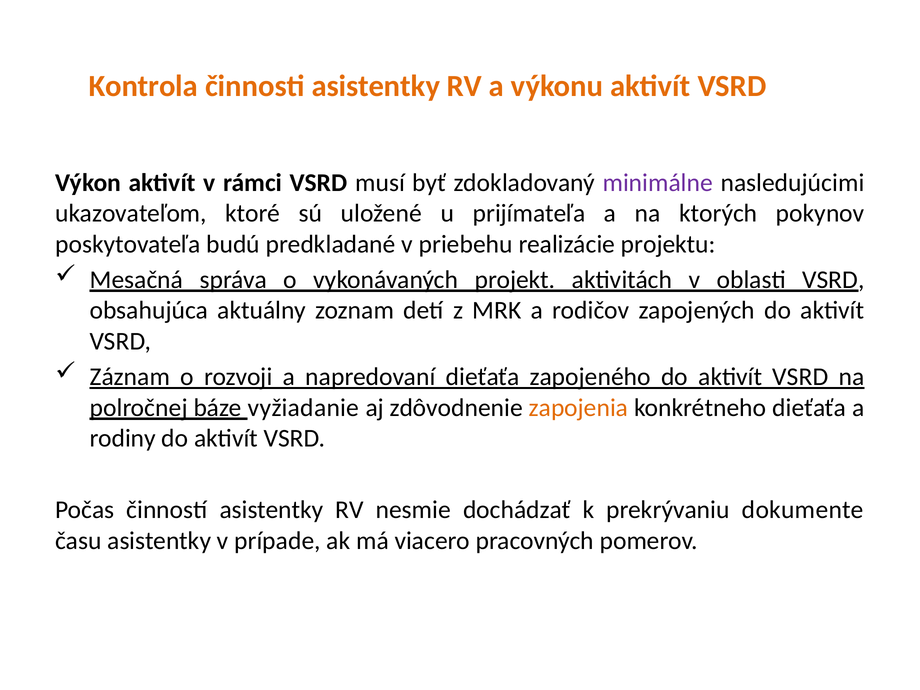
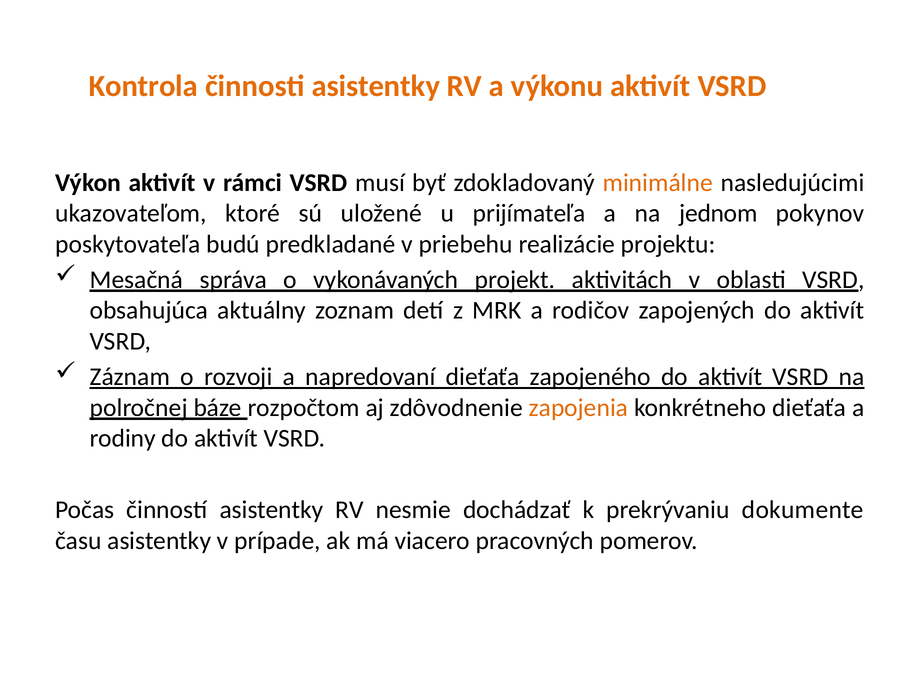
minimálne colour: purple -> orange (658, 183)
ktorých: ktorých -> jednom (718, 213)
vyžiadanie: vyžiadanie -> rozpočtom (304, 408)
